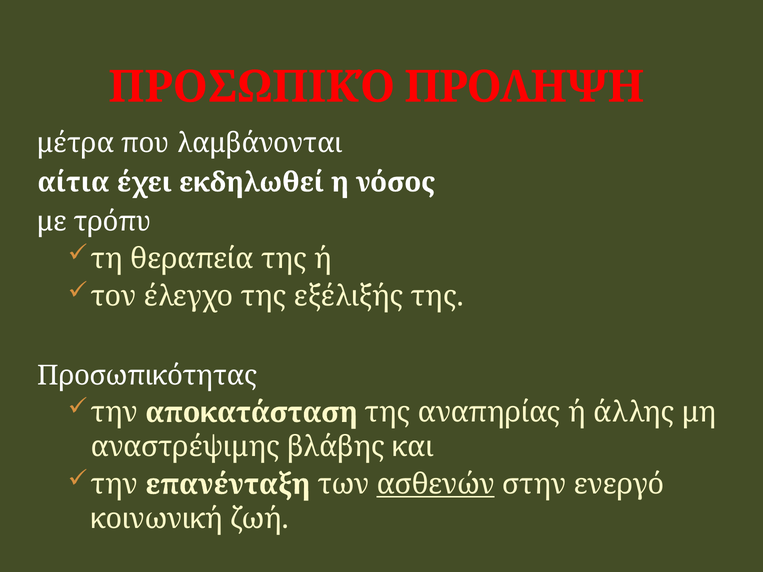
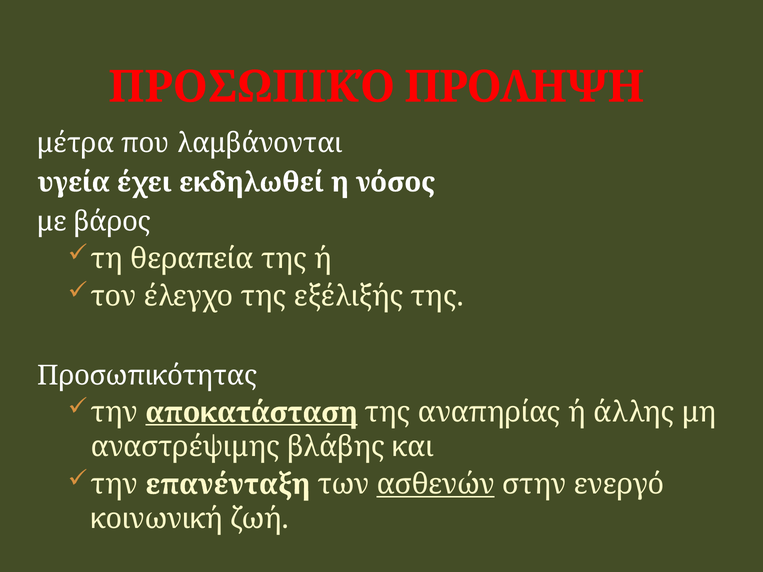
αίτια: αίτια -> υγεία (74, 182)
τρόπυ: τρόπυ -> βάρος (112, 222)
αποκατάσταση underline: none -> present (251, 413)
